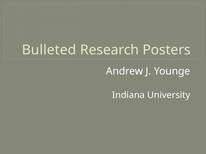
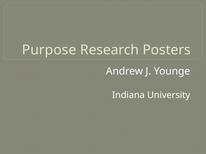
Bulleted: Bulleted -> Purpose (49, 50)
